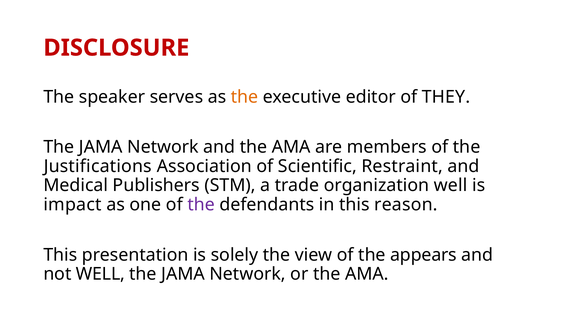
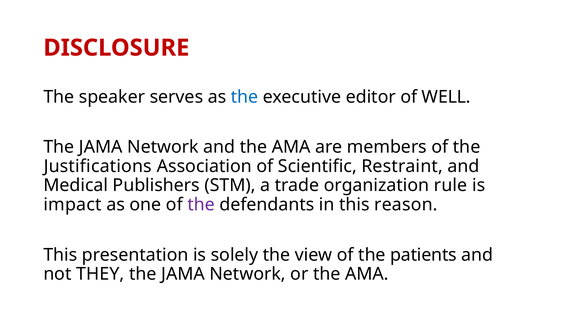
the colour: orange -> blue (245, 97)
THEY: THEY -> WELL (446, 97)
organization well: well -> rule (451, 185)
appears: appears -> patients (424, 255)
not WELL: WELL -> THEY (100, 274)
